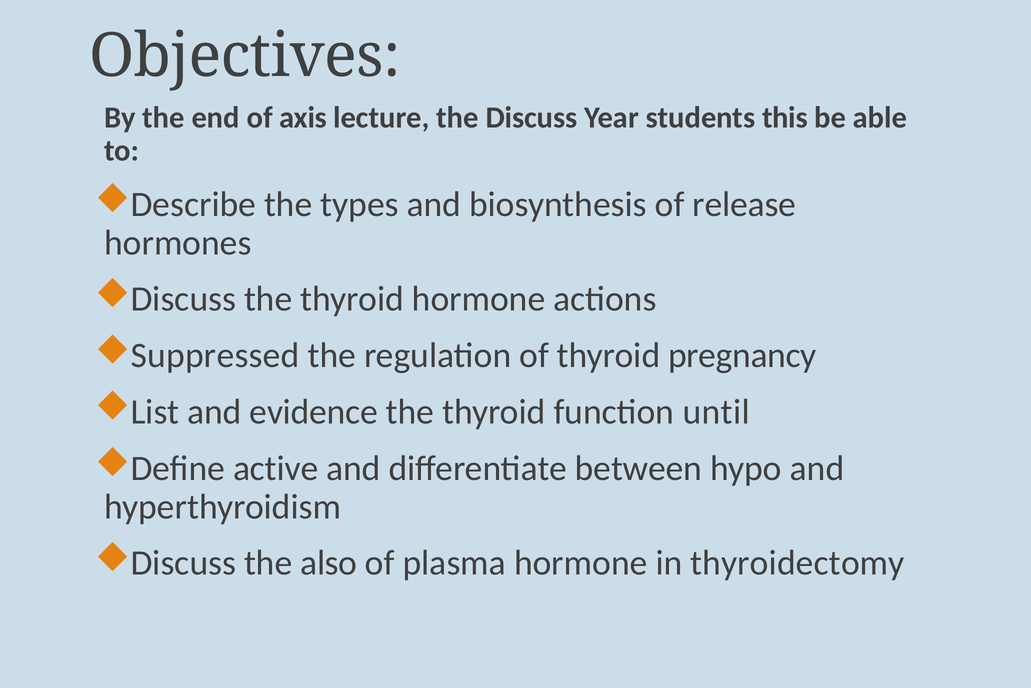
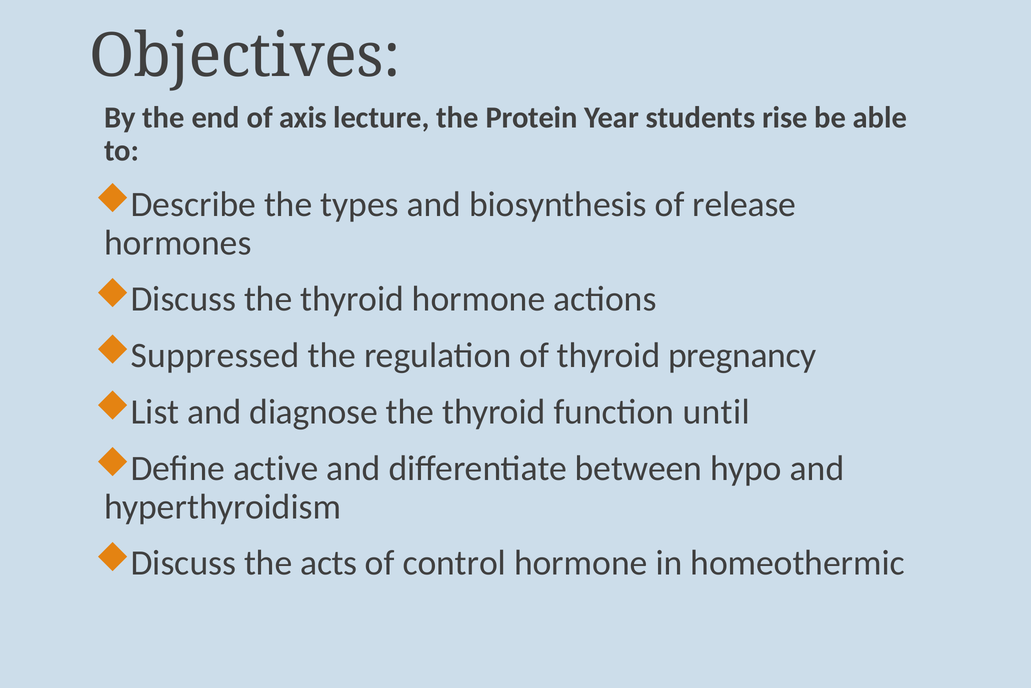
the Discuss: Discuss -> Protein (532, 118)
this: this -> rise (785, 118)
evidence: evidence -> diagnose (314, 411)
also: also -> acts (329, 563)
plasma: plasma -> control (454, 563)
thyroidectomy: thyroidectomy -> homeothermic (798, 563)
